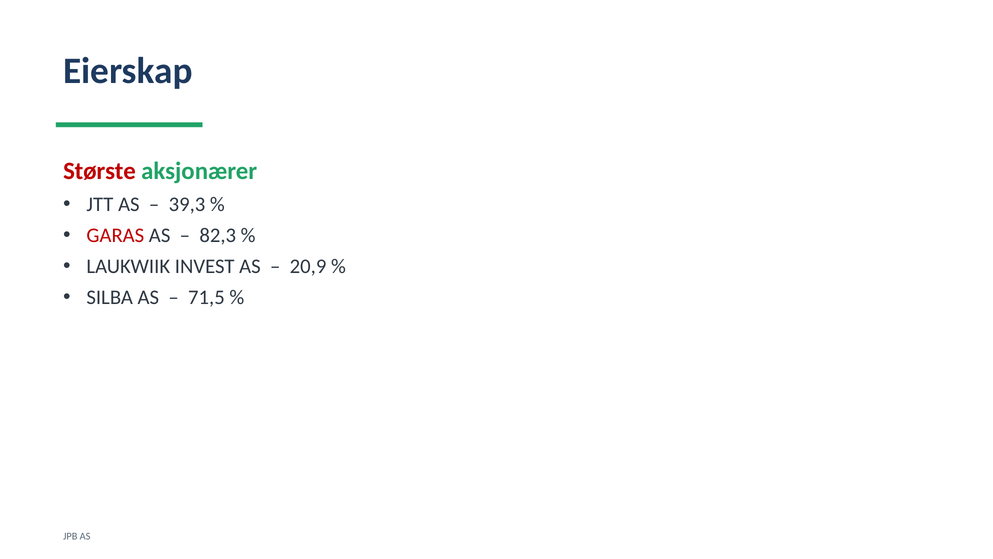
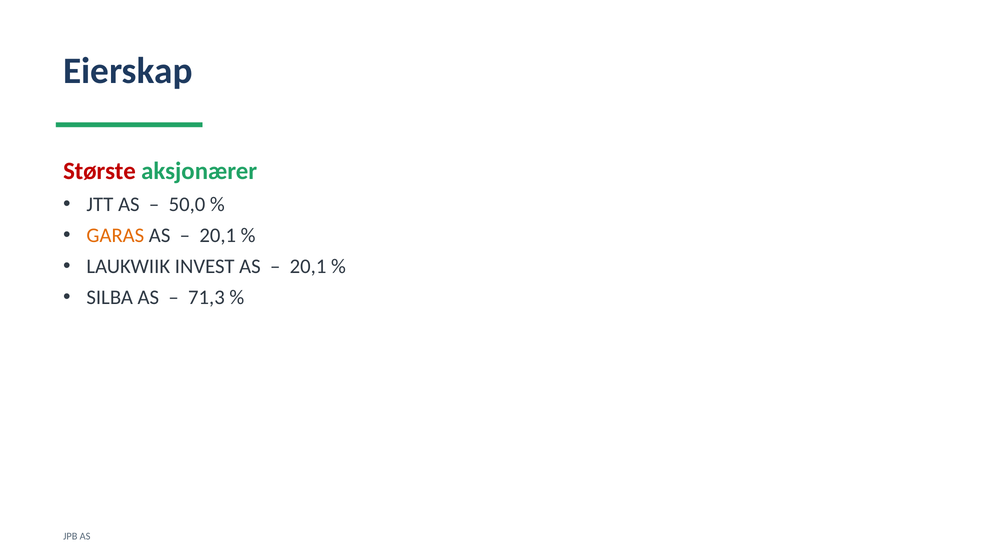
39,3: 39,3 -> 50,0 (187, 204)
GARAS colour: red -> orange (115, 235)
82,3: 82,3 -> 20,1 (218, 235)
20,9: 20,9 -> 20,1 (308, 266)
71,5: 71,5 -> 71,3 (206, 297)
